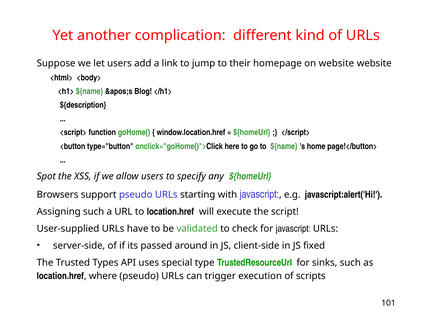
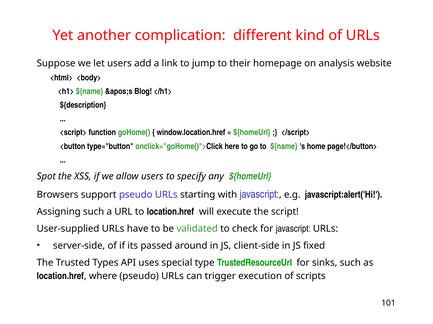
on website: website -> analysis (336, 64)
